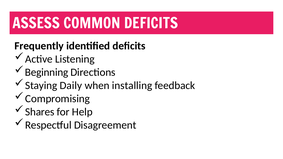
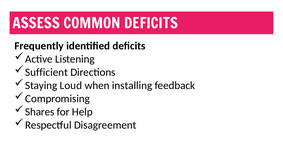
Beginning: Beginning -> Sufficient (47, 72)
Daily: Daily -> Loud (71, 86)
